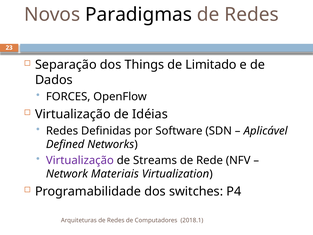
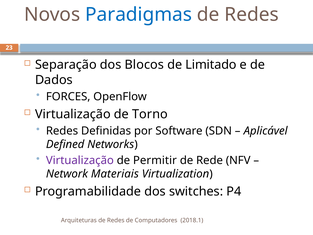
Paradigmas colour: black -> blue (139, 15)
Things: Things -> Blocos (144, 65)
Idéias: Idéias -> Torno (150, 114)
Streams: Streams -> Permitir (155, 160)
